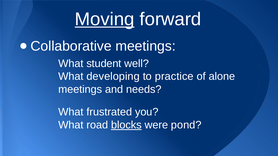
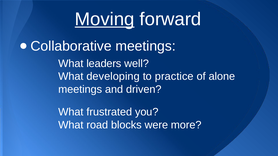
student: student -> leaders (104, 64)
needs: needs -> driven (144, 90)
blocks underline: present -> none (126, 125)
pond: pond -> more (186, 125)
